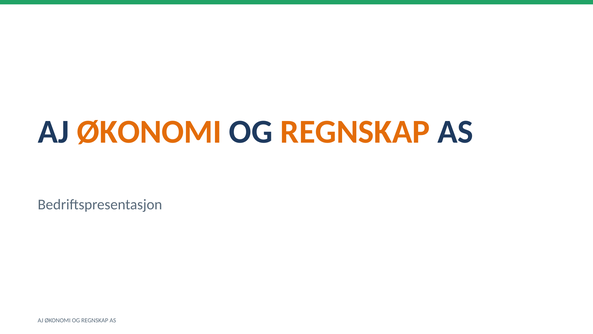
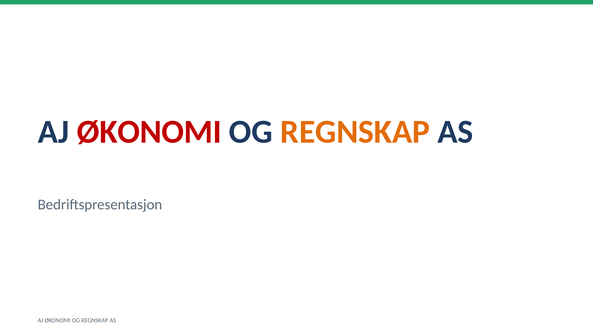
ØKONOMI colour: orange -> red (149, 132)
